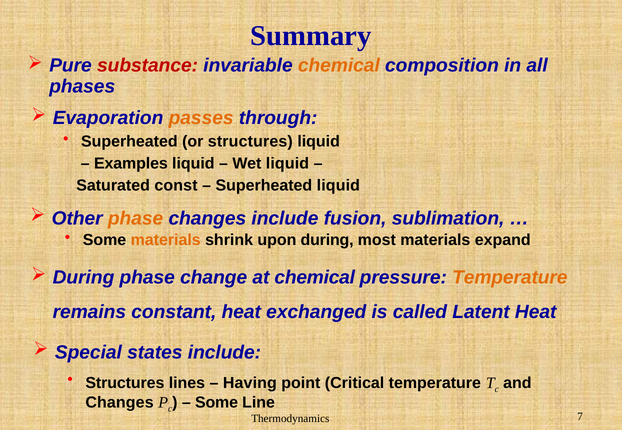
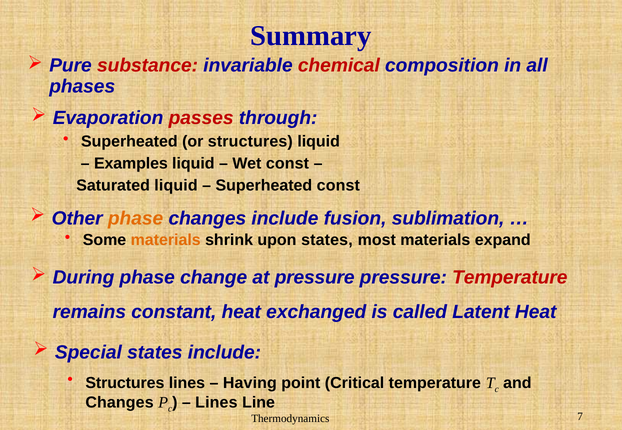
chemical colour: orange -> red (339, 66)
passes colour: orange -> red (201, 118)
Wet liquid: liquid -> const (287, 164)
Saturated const: const -> liquid (176, 186)
Superheated liquid: liquid -> const (338, 186)
upon during: during -> states (327, 240)
at chemical: chemical -> pressure (315, 278)
Temperature colour: orange -> red (510, 278)
Some: Some -> Lines (216, 403)
